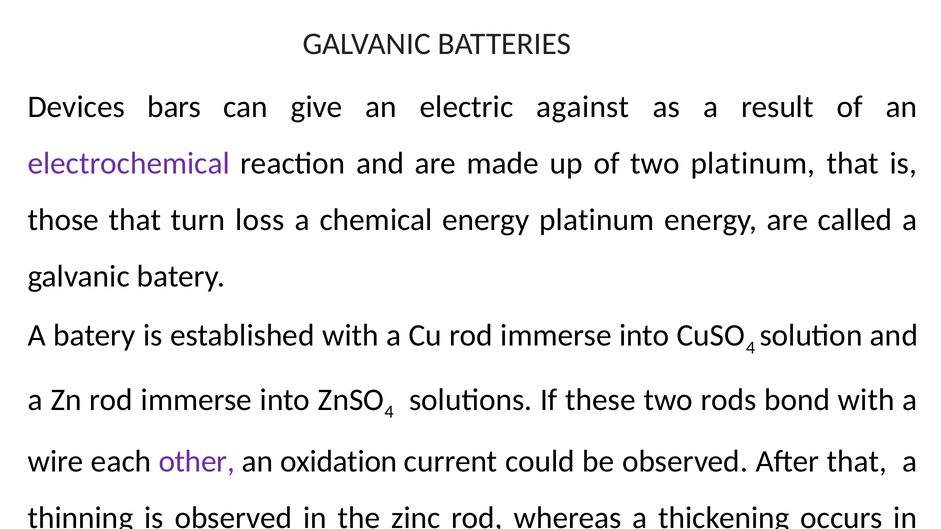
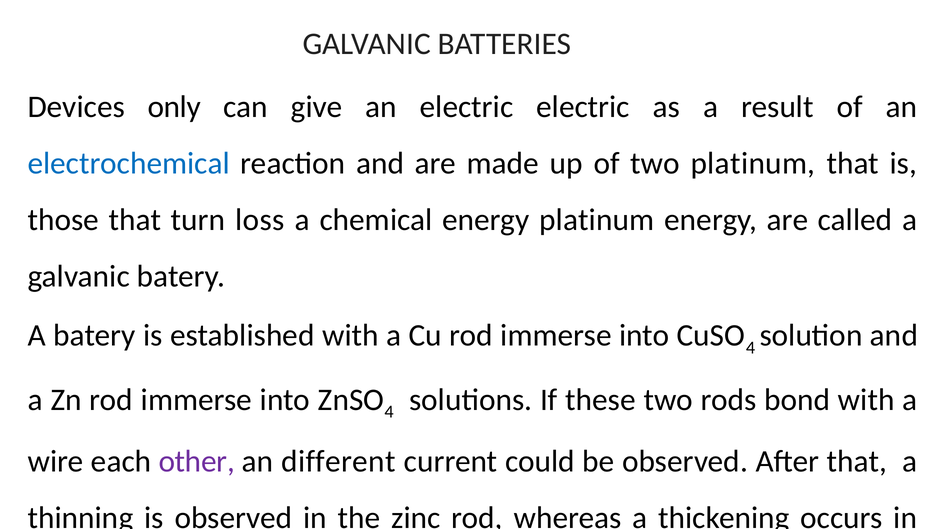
bars: bars -> only (174, 107)
electric against: against -> electric (583, 107)
electrochemical colour: purple -> blue (129, 164)
oxidation: oxidation -> different (338, 462)
